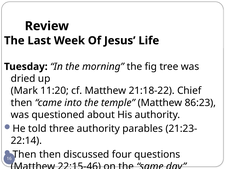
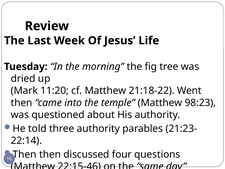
Chief: Chief -> Went (189, 91)
86:23: 86:23 -> 98:23 (200, 103)
